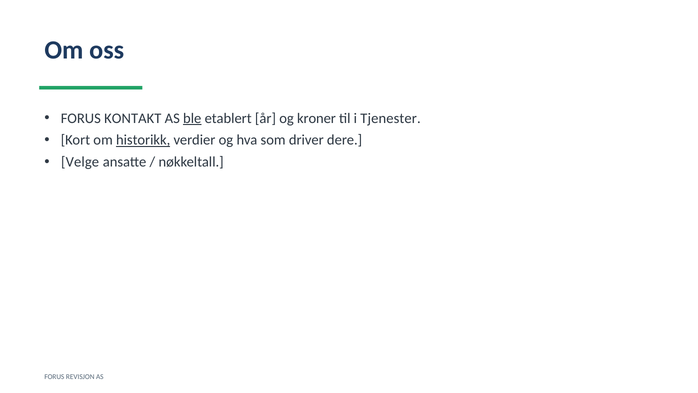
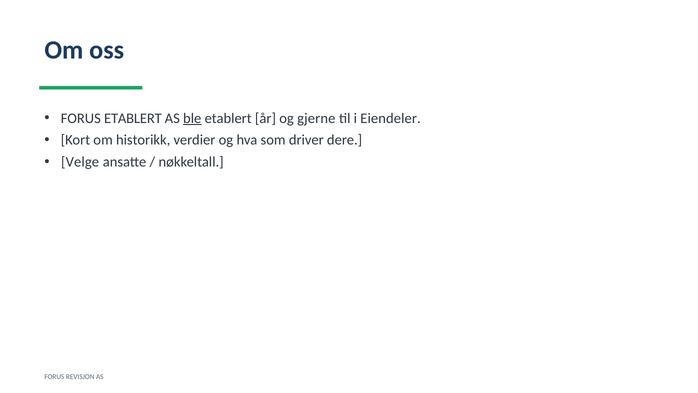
FORUS KONTAKT: KONTAKT -> ETABLERT (133, 118)
kroner: kroner -> gjerne (316, 118)
Tjenester: Tjenester -> Eiendeler (391, 118)
historikk underline: present -> none (143, 140)
